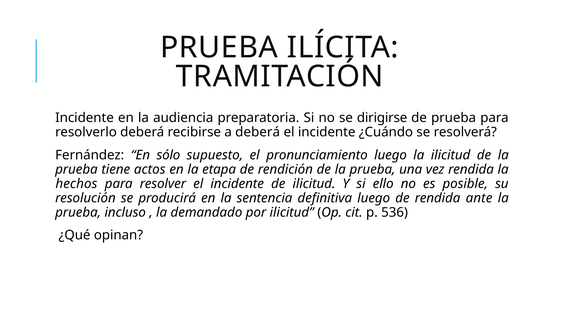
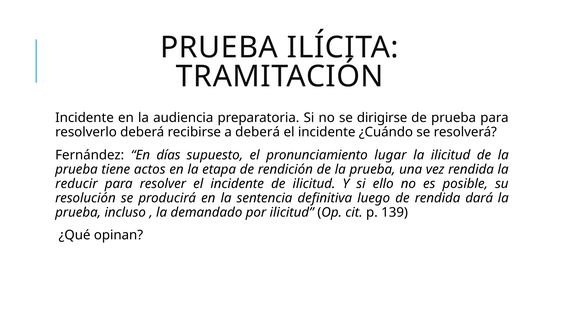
sólo: sólo -> días (168, 155)
pronunciamiento luego: luego -> lugar (390, 155)
hechos: hechos -> reducir (76, 184)
ante: ante -> dará (479, 198)
536: 536 -> 139 (395, 213)
